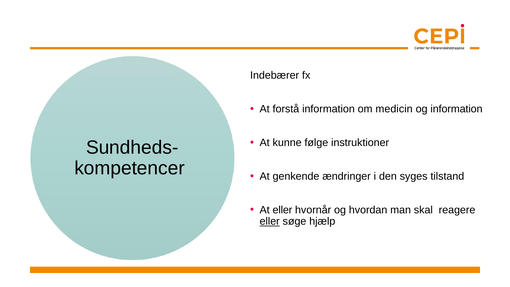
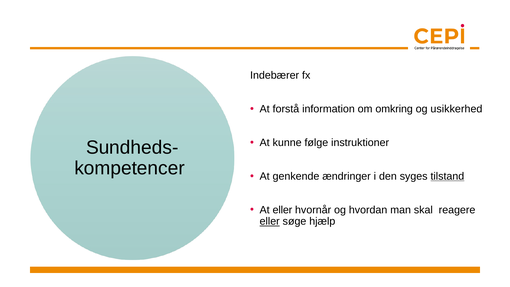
medicin: medicin -> omkring (394, 109)
og information: information -> usikkerhed (456, 109)
tilstand underline: none -> present (447, 176)
